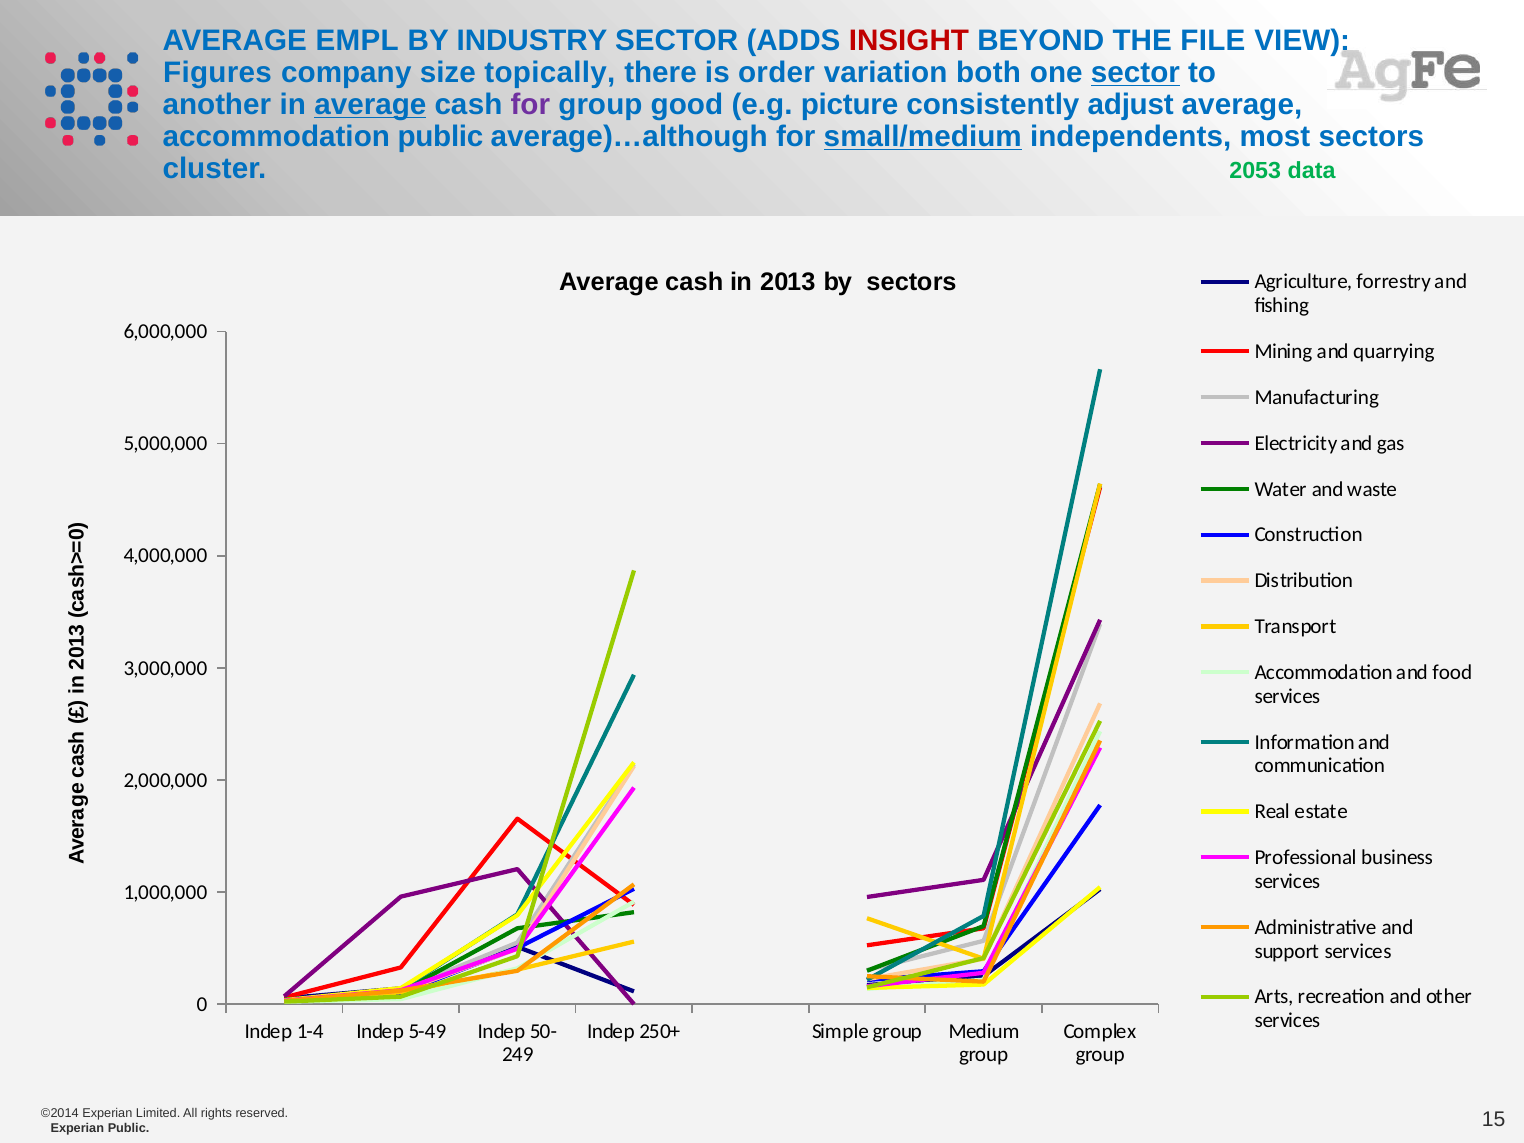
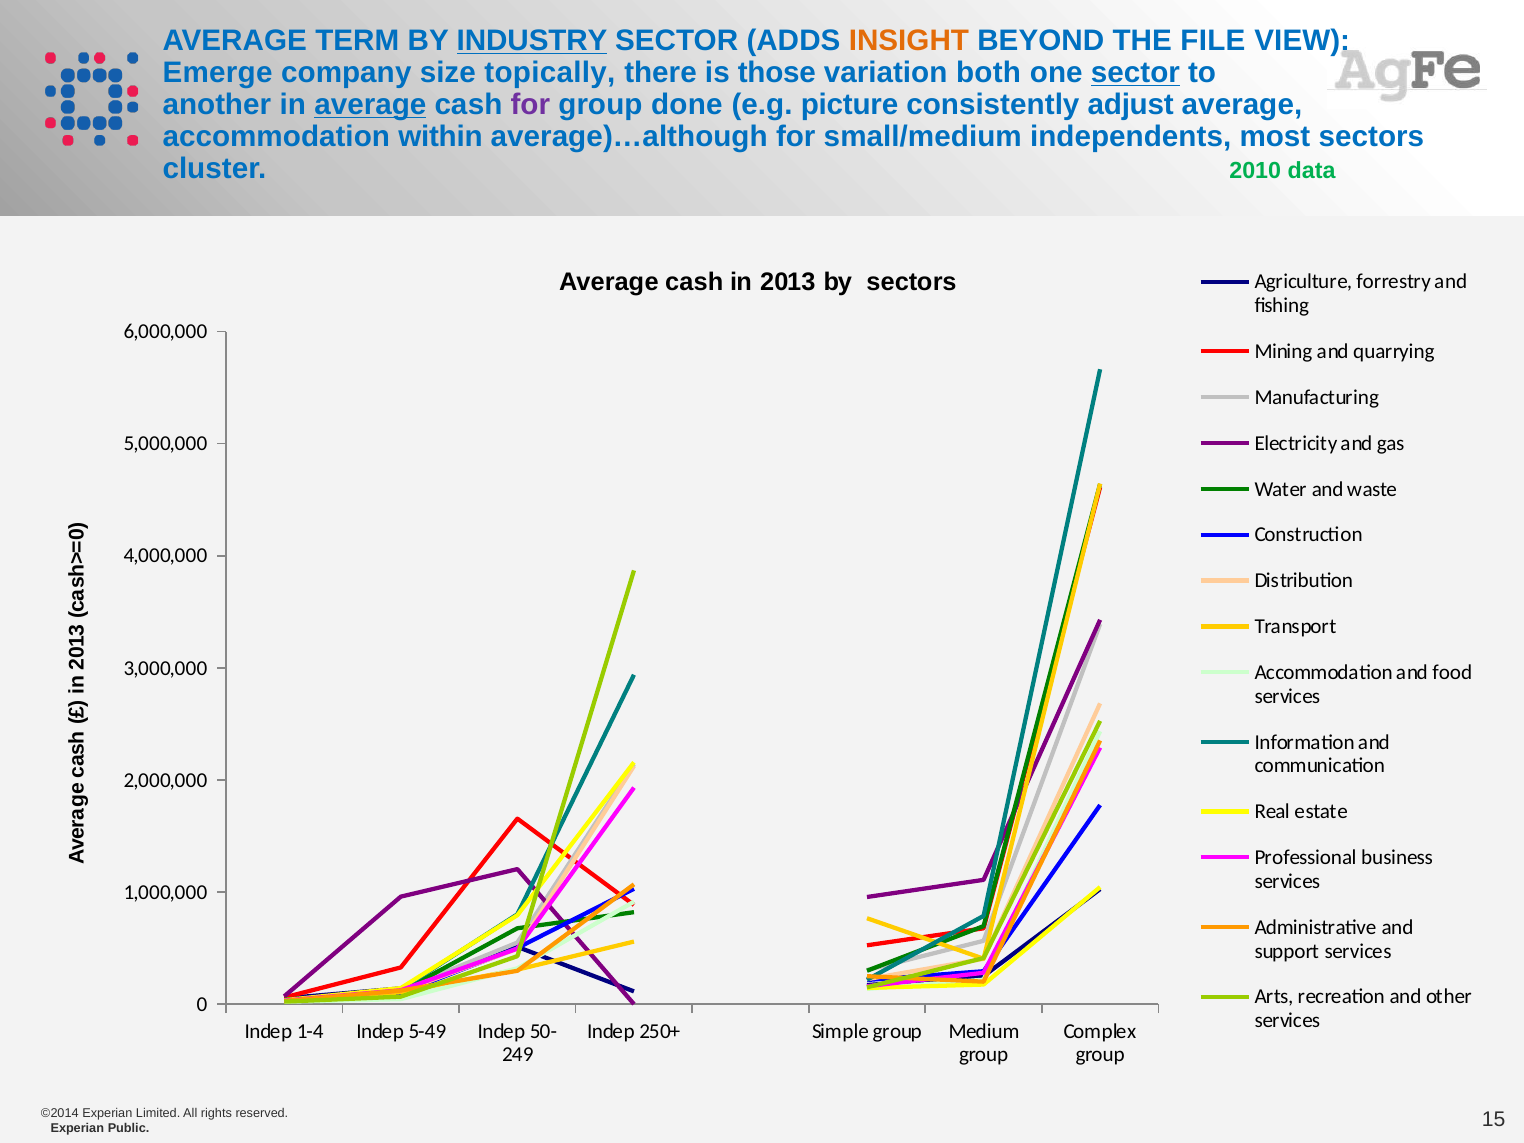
EMPL: EMPL -> TERM (357, 41)
INDUSTRY underline: none -> present (532, 41)
INSIGHT colour: red -> orange (909, 41)
Figures: Figures -> Emerge (218, 73)
order: order -> those (777, 73)
good: good -> done (687, 105)
accommodation public: public -> within (440, 137)
small/medium underline: present -> none (923, 137)
2053: 2053 -> 2010 (1255, 171)
